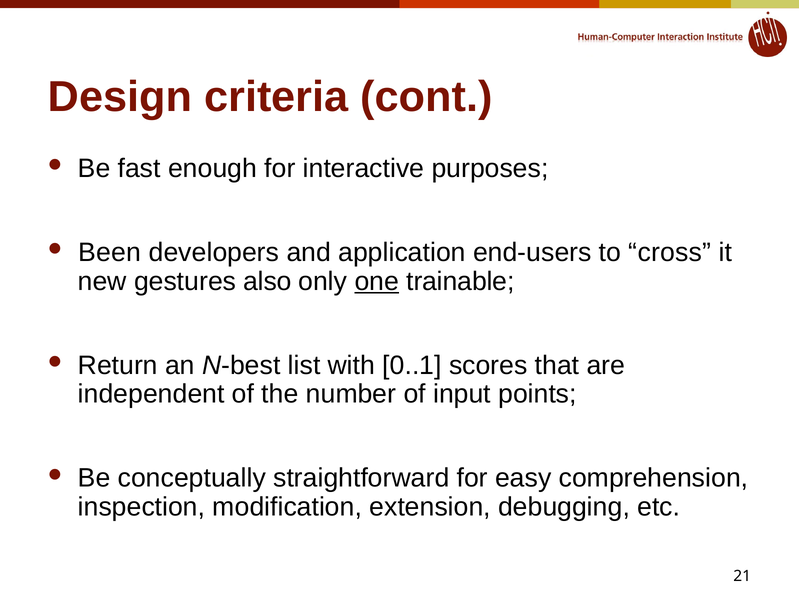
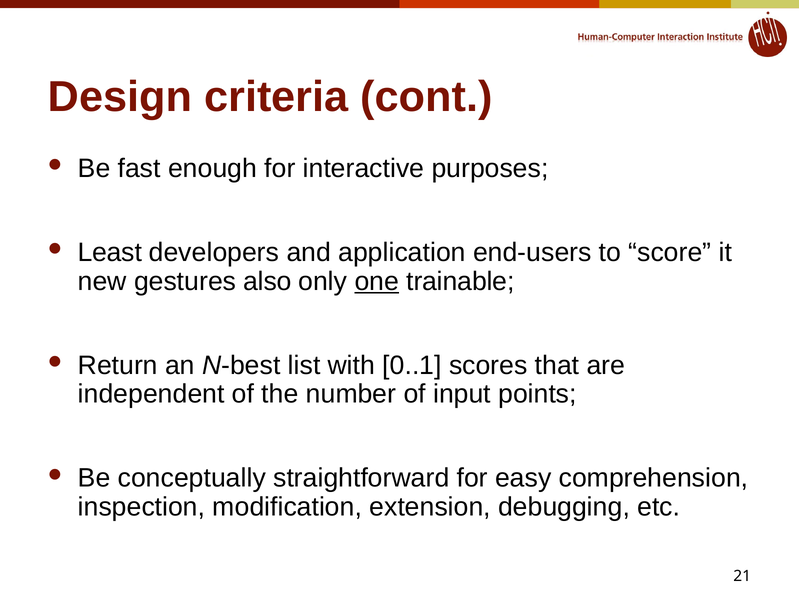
Been: Been -> Least (110, 253)
cross: cross -> score (670, 253)
